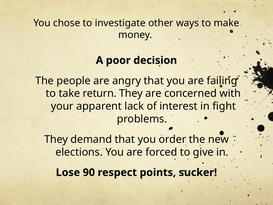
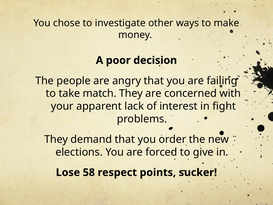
return: return -> match (100, 93)
90: 90 -> 58 (89, 172)
